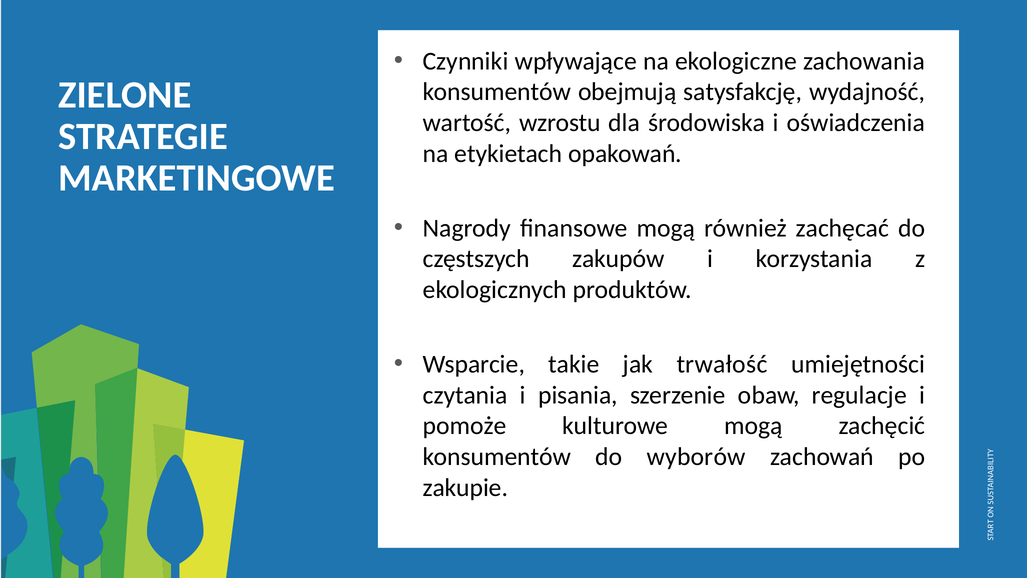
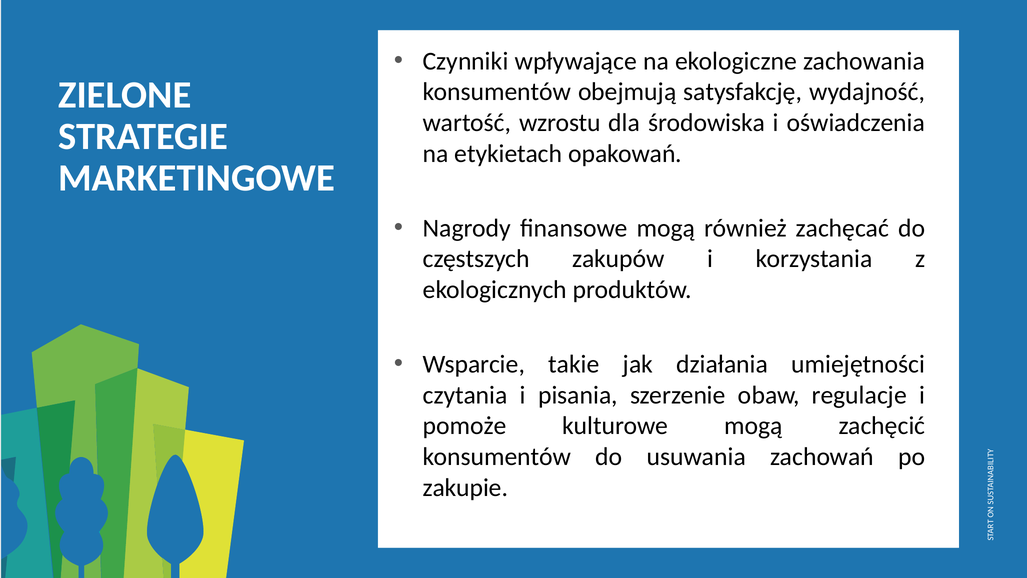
trwałość: trwałość -> działania (722, 364)
wyborów: wyborów -> usuwania (696, 456)
